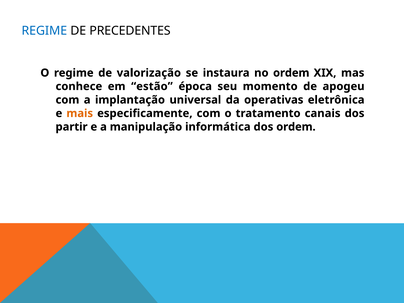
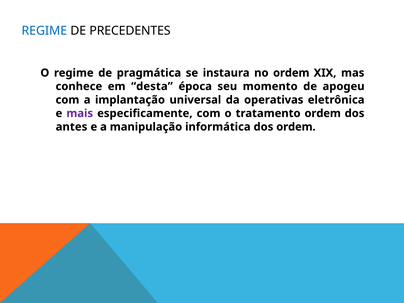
valorização: valorização -> pragmática (149, 73)
estão: estão -> desta (152, 86)
mais colour: orange -> purple (80, 113)
tratamento canais: canais -> ordem (323, 113)
partir: partir -> antes (71, 127)
